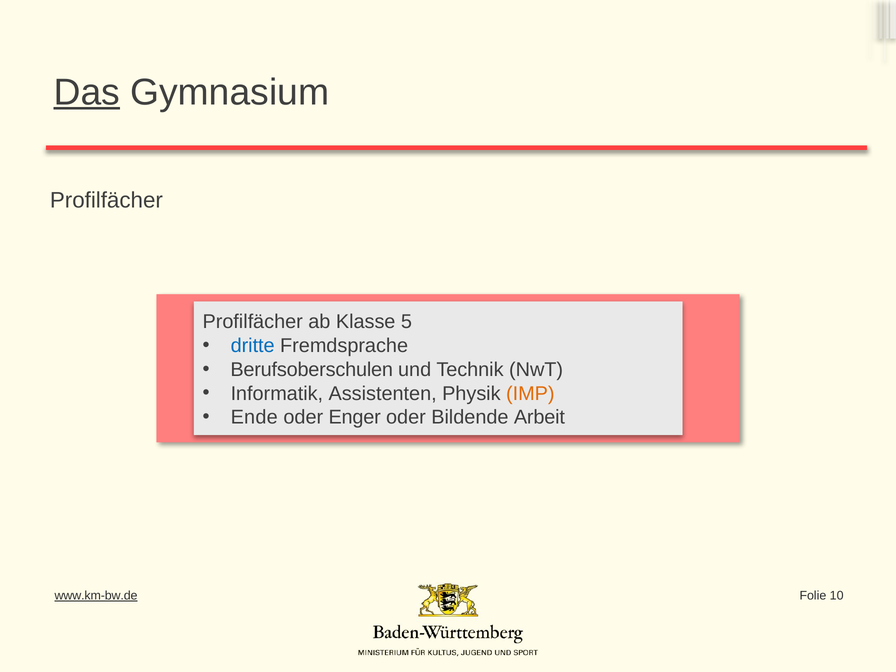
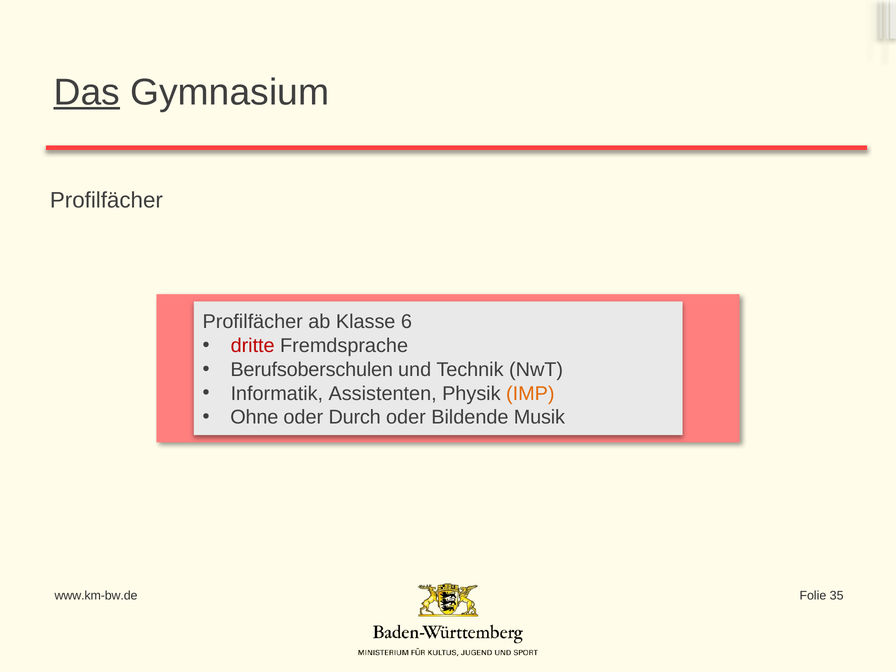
5: 5 -> 6 (406, 322)
dritte colour: blue -> red (253, 346)
Ende: Ende -> Ohne (254, 417)
Enger: Enger -> Durch (355, 417)
Arbeit: Arbeit -> Musik (539, 417)
www.km-bw.de underline: present -> none (96, 596)
10: 10 -> 35 (837, 596)
